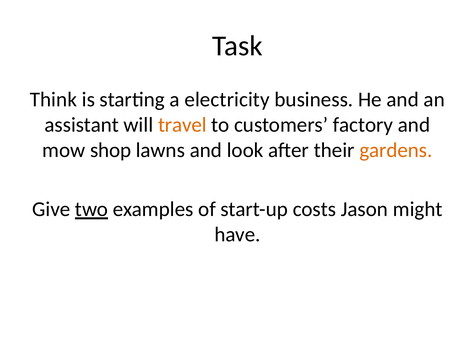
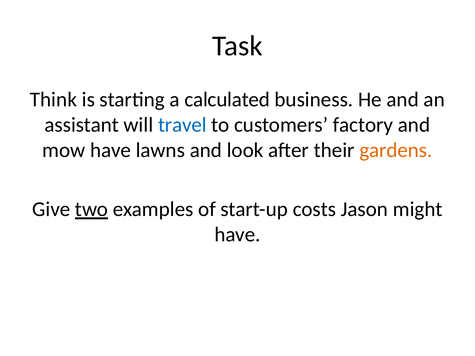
electricity: electricity -> calculated (227, 100)
travel colour: orange -> blue (182, 125)
mow shop: shop -> have (111, 150)
